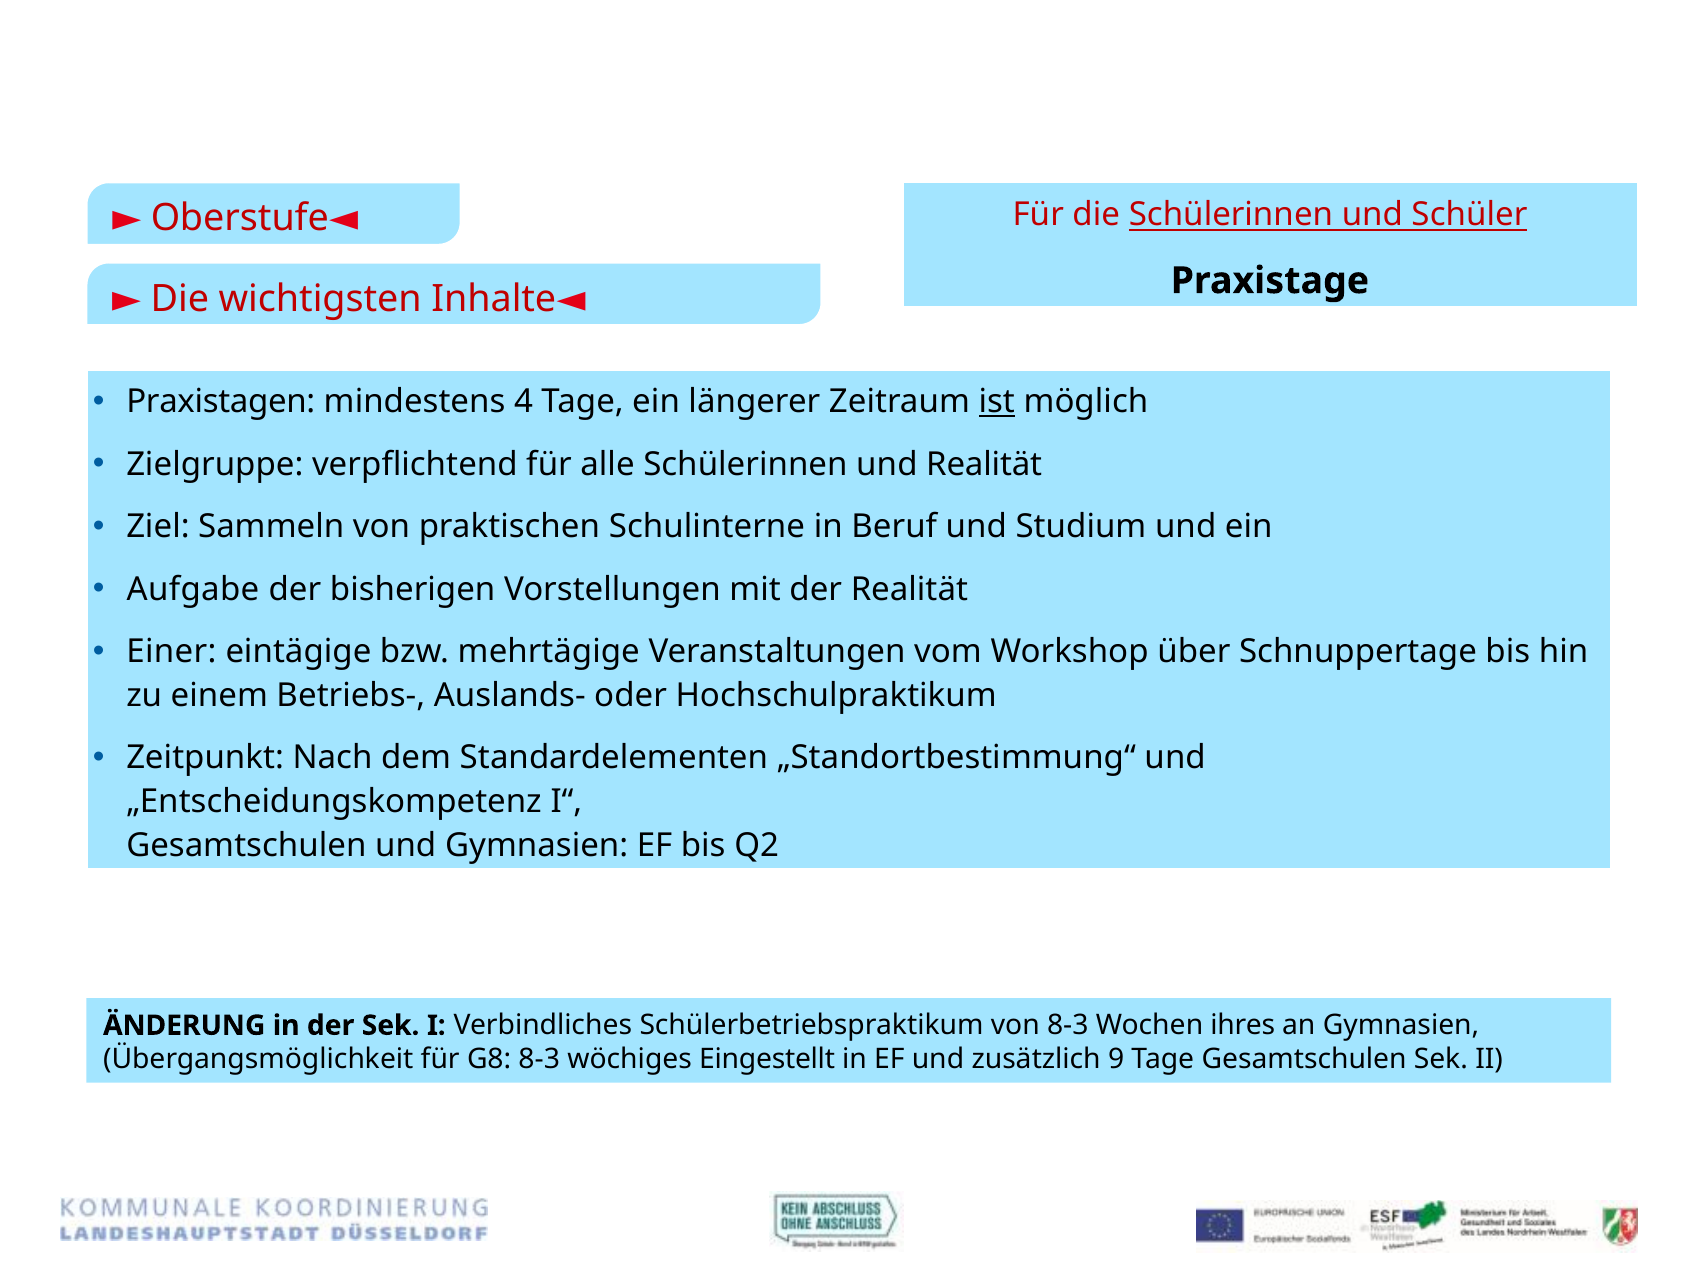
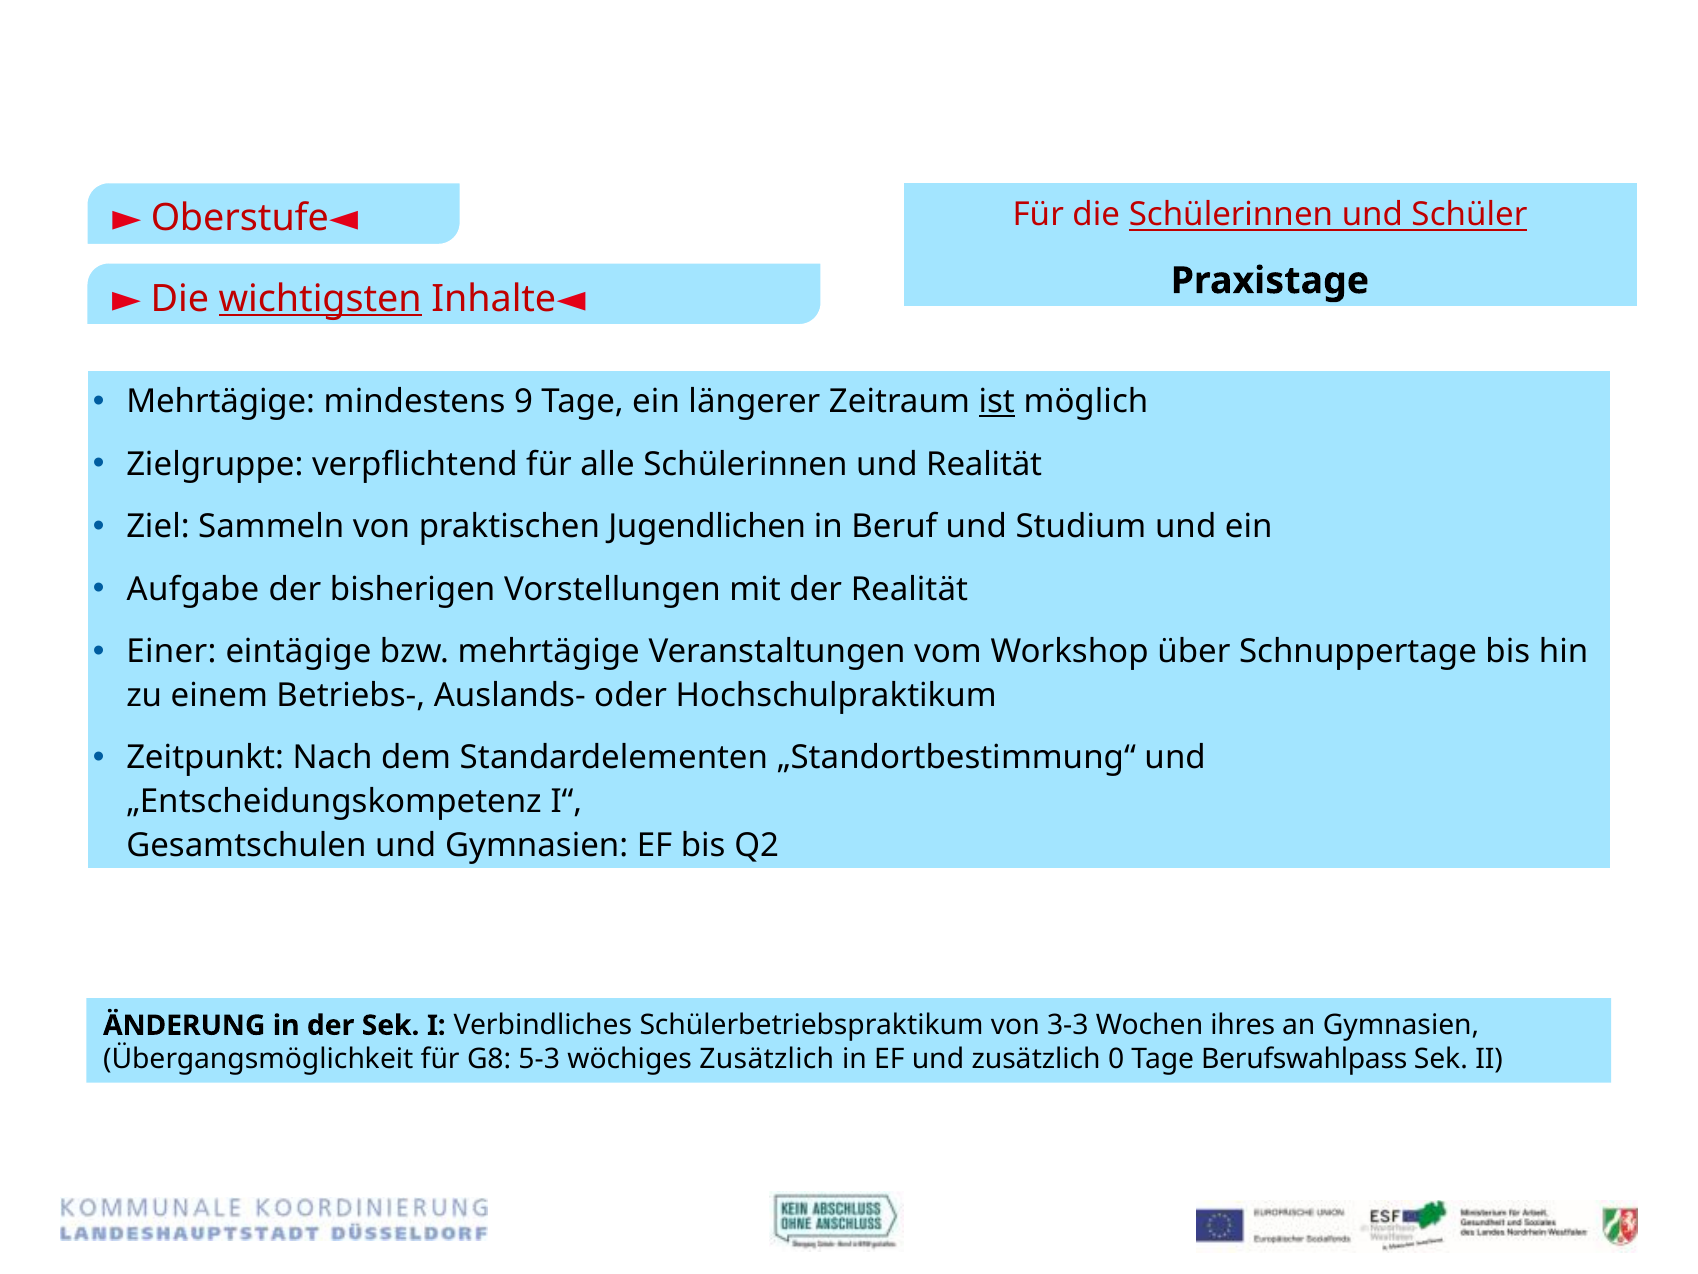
wichtigsten underline: none -> present (320, 298)
Praxistagen: Praxistagen -> Mehrtägige (221, 402)
4: 4 -> 9 (523, 402)
Schulinterne: Schulinterne -> Jugendlichen (707, 527)
von 8-3: 8-3 -> 3-3 (1068, 1025)
G8 8-3: 8-3 -> 5-3 (539, 1059)
wöchiges Eingestellt: Eingestellt -> Zusätzlich (767, 1059)
9: 9 -> 0 (1116, 1059)
Tage Gesamtschulen: Gesamtschulen -> Berufswahlpass (1304, 1059)
